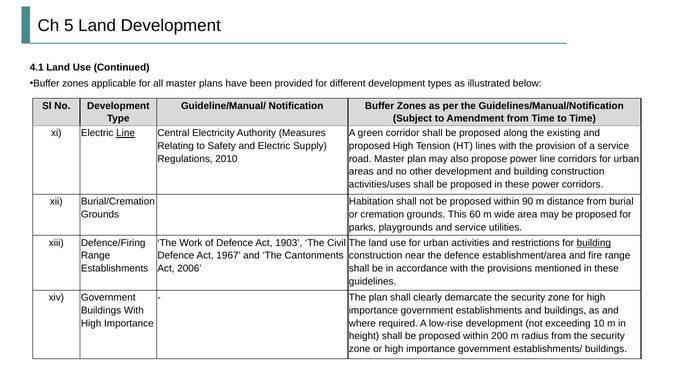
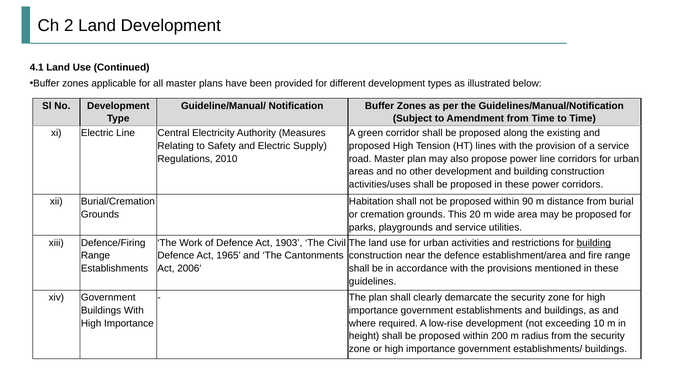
5: 5 -> 2 (69, 26)
Line underline: present -> none (126, 133)
60: 60 -> 20 (475, 214)
1967: 1967 -> 1965 (229, 255)
